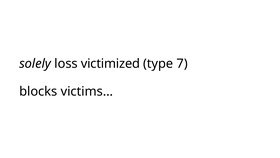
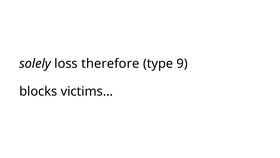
victimized: victimized -> therefore (110, 63)
7: 7 -> 9 (182, 63)
